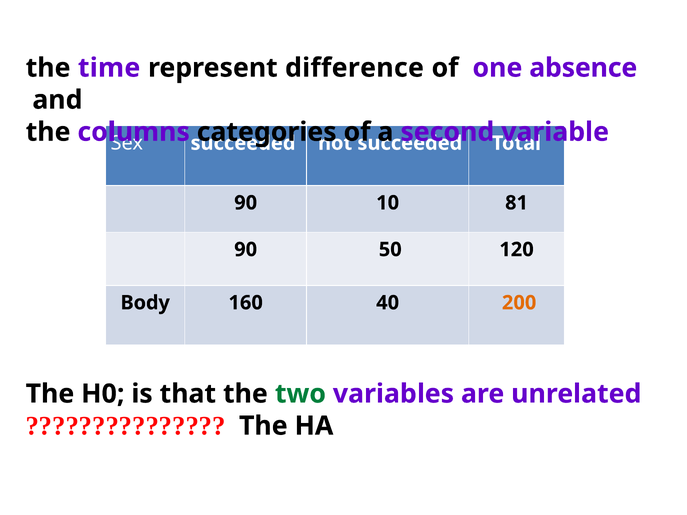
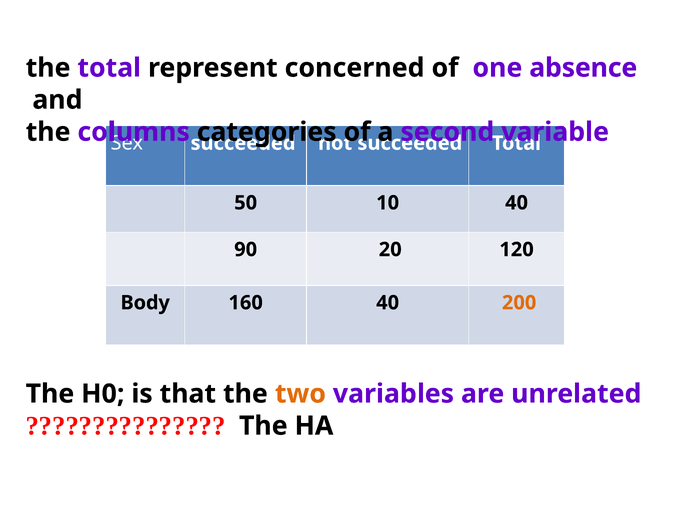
the time: time -> total (109, 68)
difference: difference -> concerned (355, 68)
90: 90 -> 50 (246, 203)
10 81: 81 -> 40 (517, 203)
50: 50 -> 20 (390, 250)
two colour: green -> orange (300, 394)
